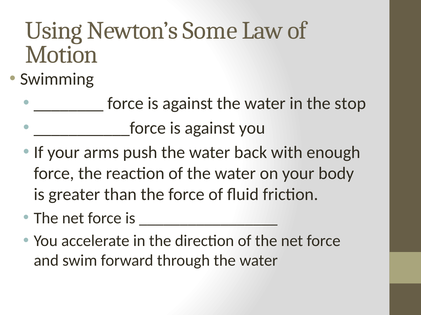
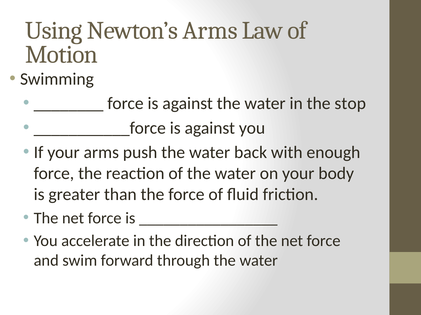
Newton’s Some: Some -> Arms (210, 31)
